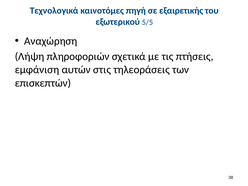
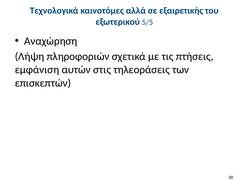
πηγή: πηγή -> αλλά (136, 11)
